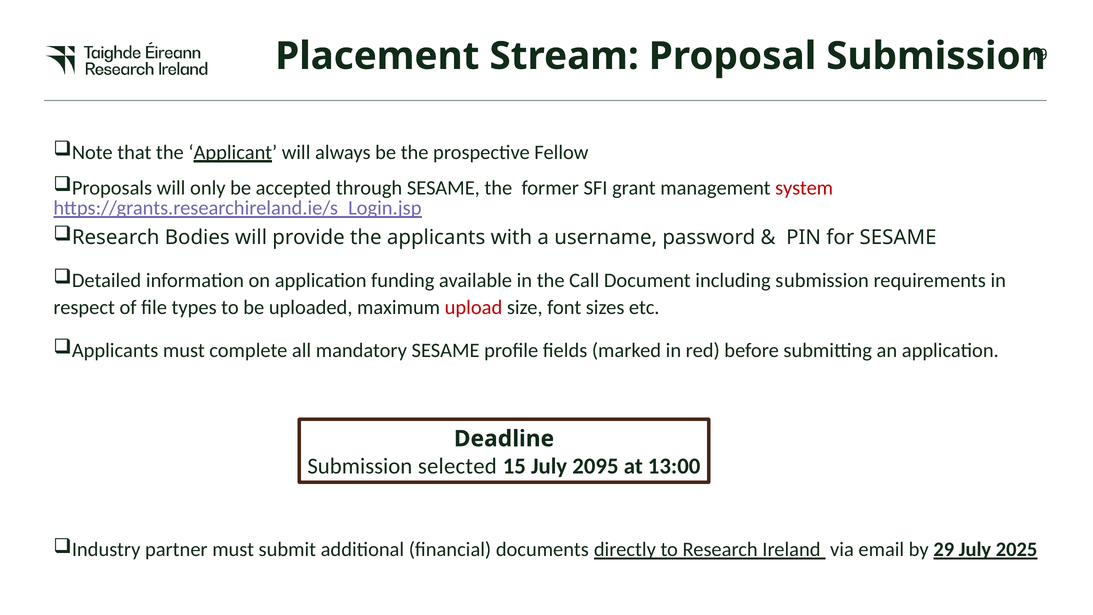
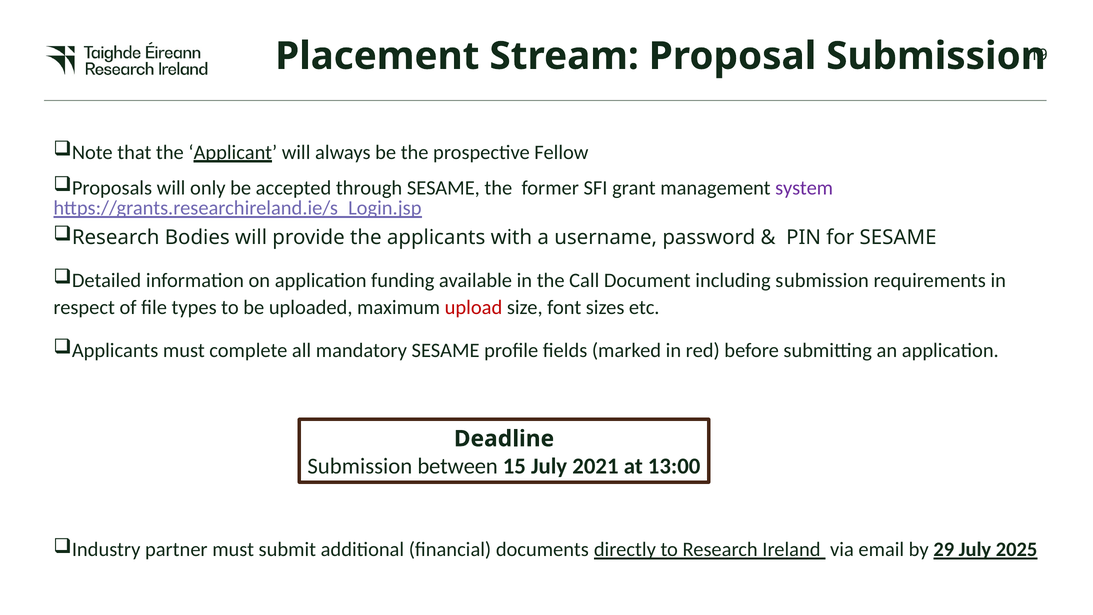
system colour: red -> purple (804, 188)
selected: selected -> between (458, 466)
2095: 2095 -> 2021 (595, 466)
